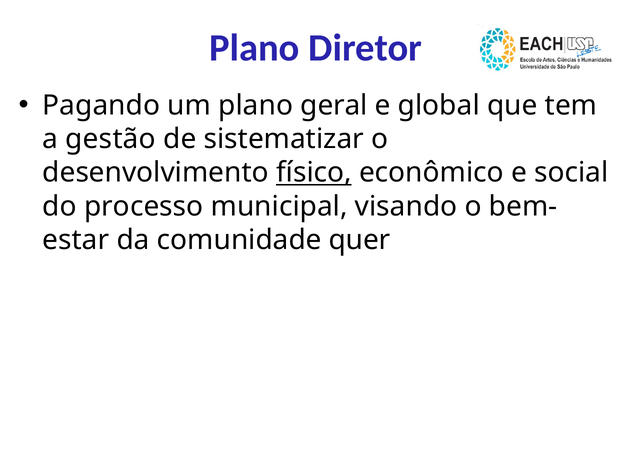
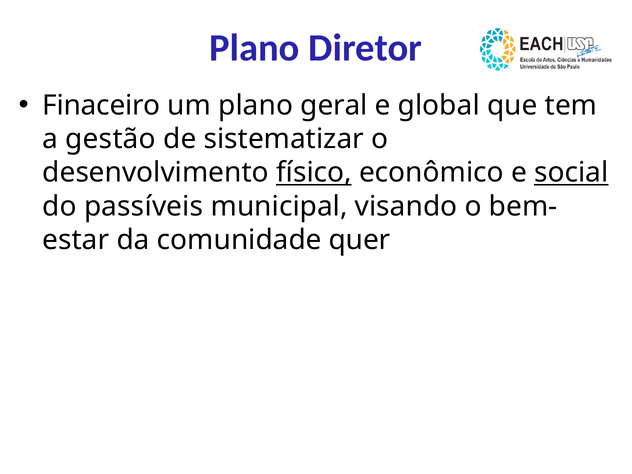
Pagando: Pagando -> Finaceiro (101, 105)
social underline: none -> present (571, 173)
processo: processo -> passíveis (144, 206)
